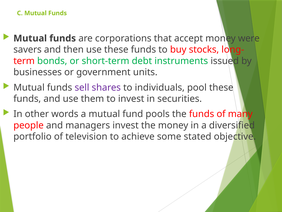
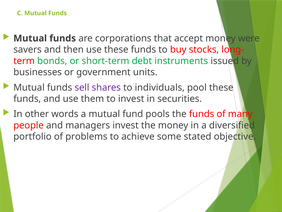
television: television -> problems (86, 136)
